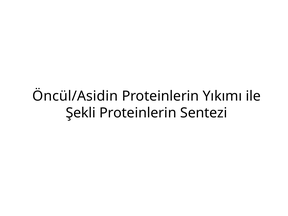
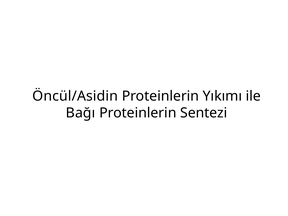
Şekli: Şekli -> Bağı (81, 113)
